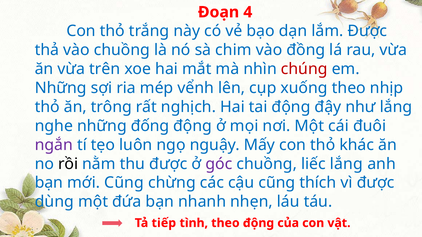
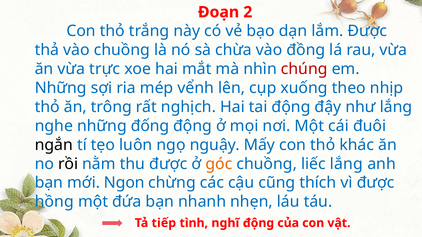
4: 4 -> 2 (248, 12)
chim: chim -> chừa (234, 50)
trên: trên -> trực (105, 69)
ngắn colour: purple -> black (54, 145)
góc colour: purple -> orange (219, 164)
mới Cũng: Cũng -> Ngon (124, 183)
dùng: dùng -> hồng (54, 202)
tình theo: theo -> nghĩ (225, 223)
